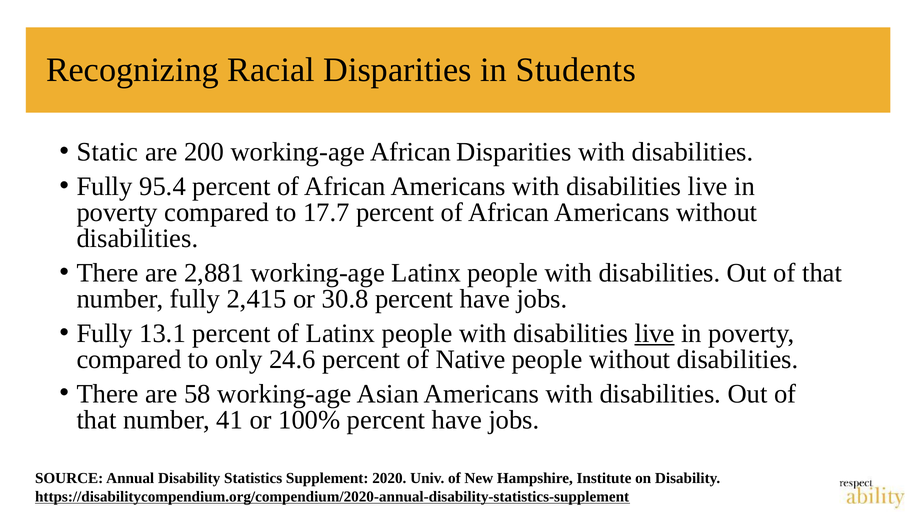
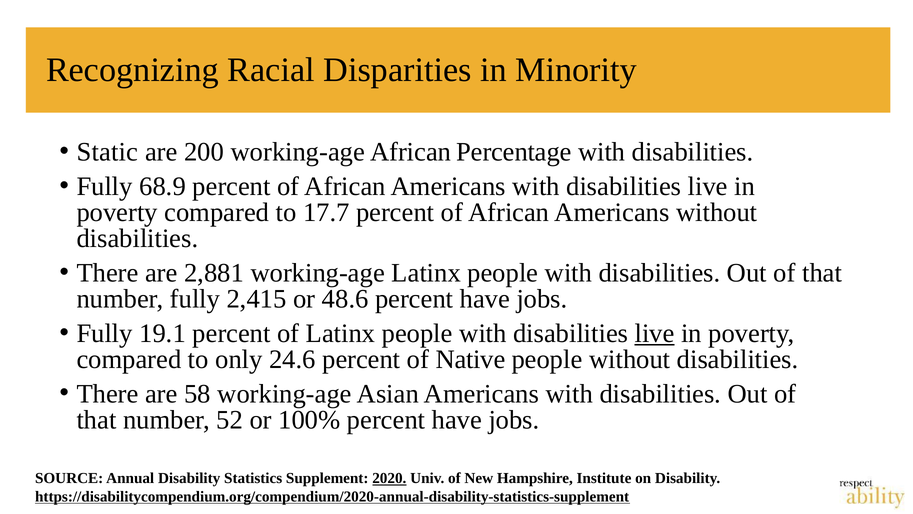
Students: Students -> Minority (576, 70)
African Disparities: Disparities -> Percentage (514, 152)
95.4: 95.4 -> 68.9 (163, 187)
30.8: 30.8 -> 48.6 (345, 299)
13.1: 13.1 -> 19.1 (163, 333)
41: 41 -> 52 (230, 419)
2020 underline: none -> present (389, 478)
